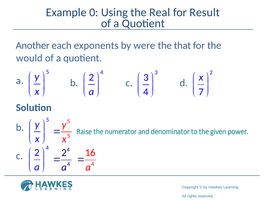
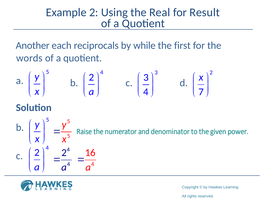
Example 0: 0 -> 2 (94, 12)
exponents: exponents -> reciprocals (96, 45)
were: were -> while (144, 45)
that: that -> first (182, 45)
would: would -> words (29, 58)
